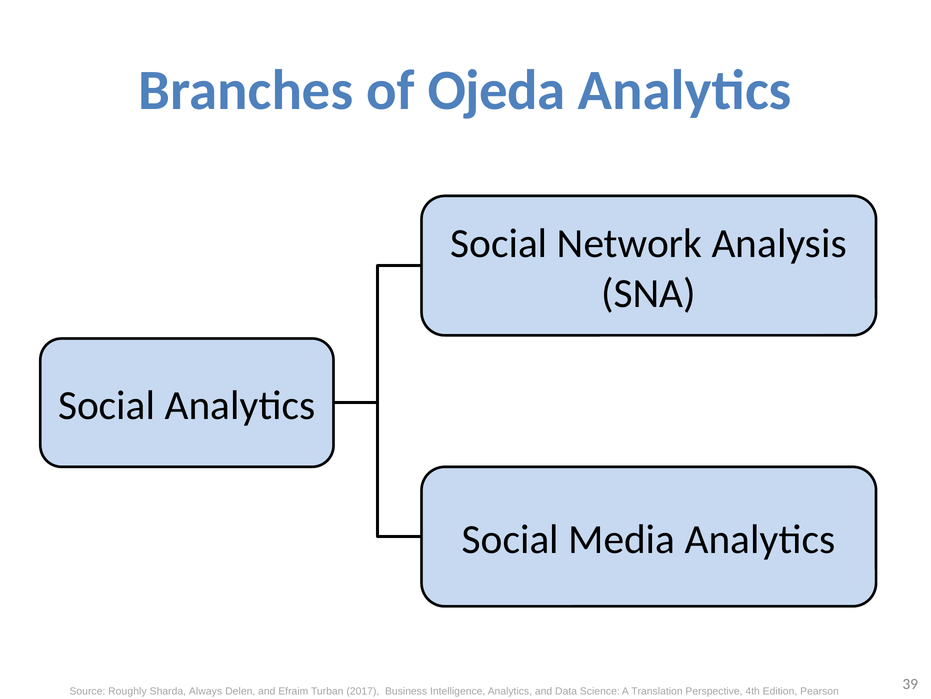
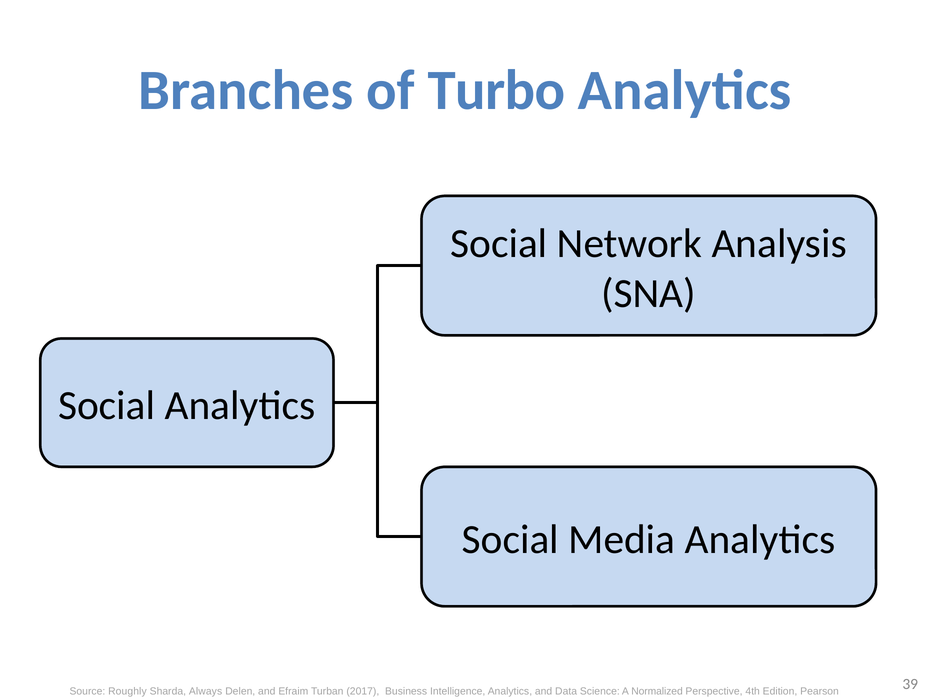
Ojeda: Ojeda -> Turbo (497, 90)
Translation: Translation -> Normalized (657, 691)
